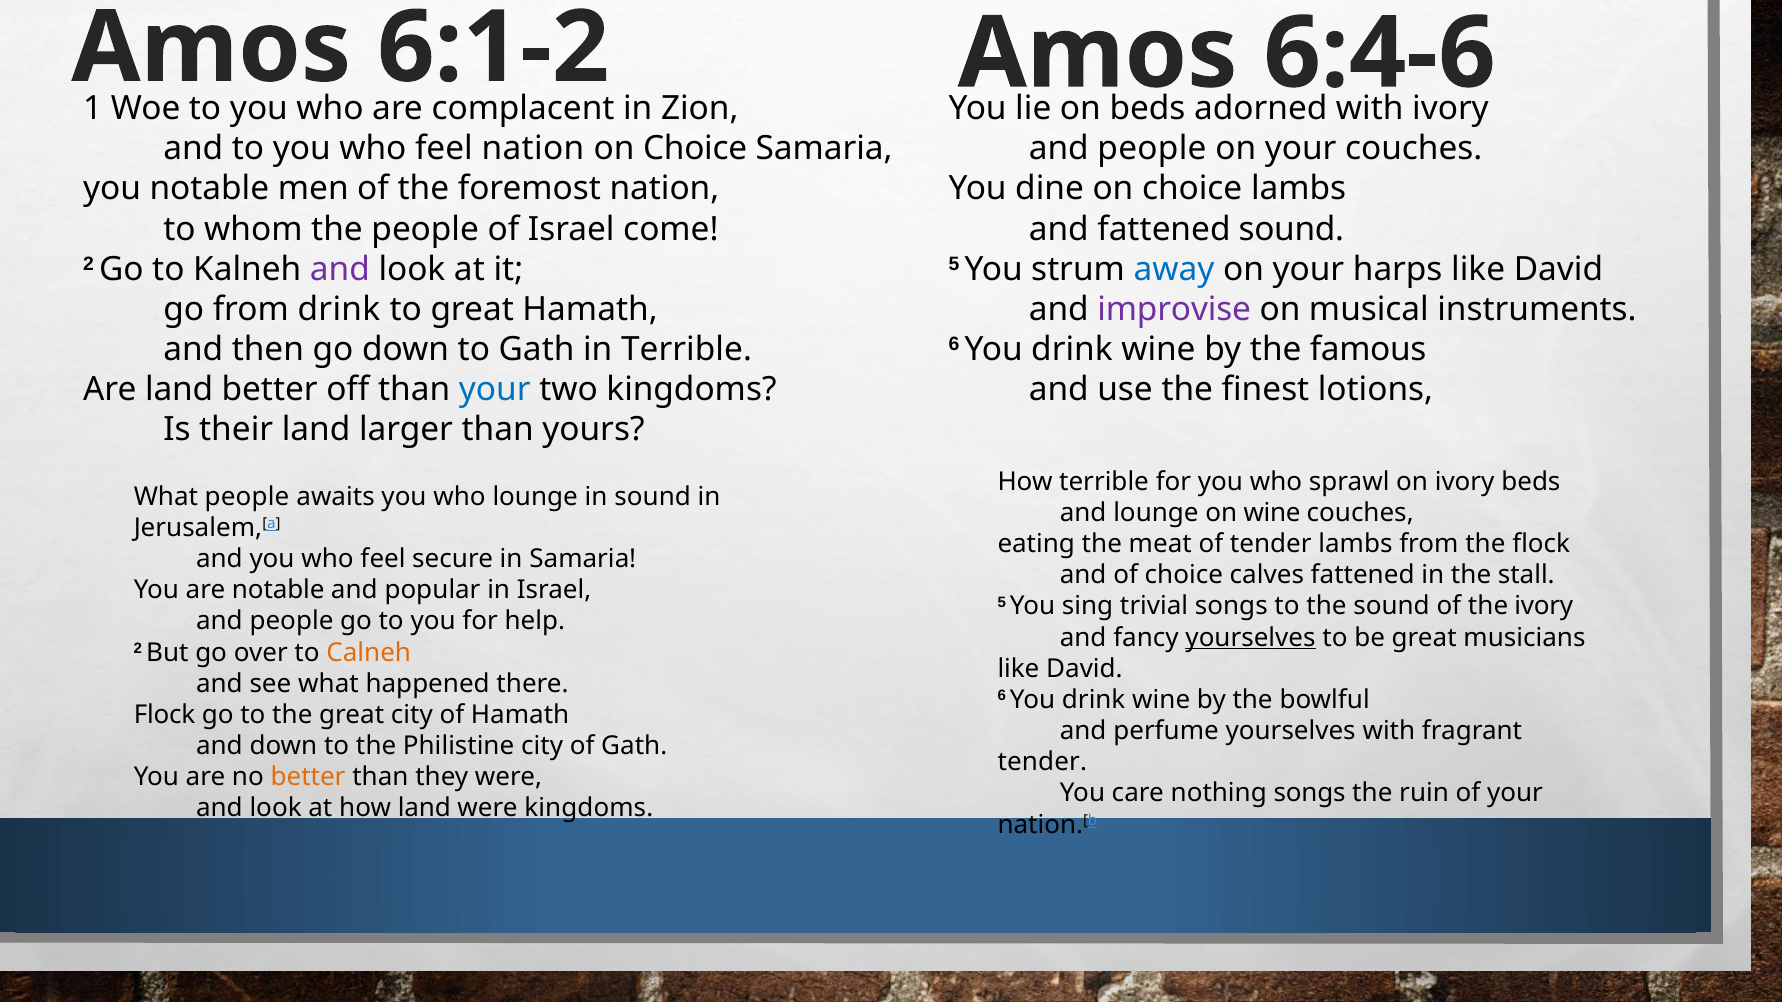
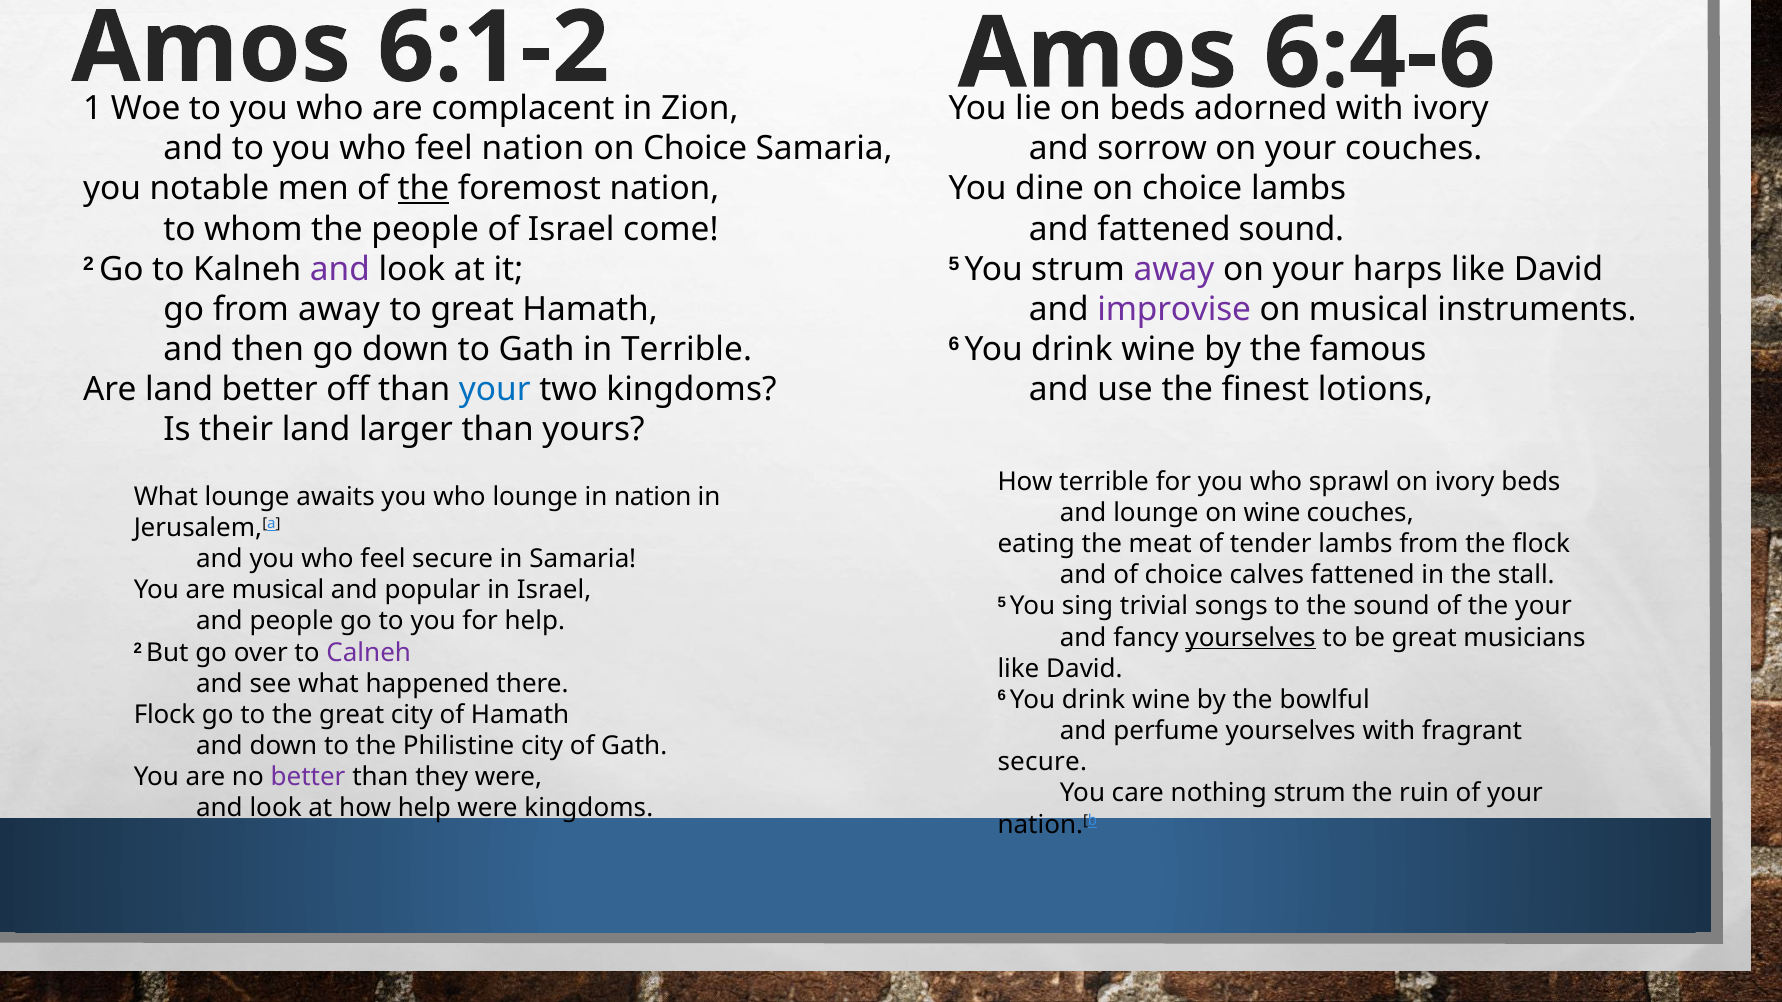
people: people -> sorrow (1152, 149)
the underline: none -> present (423, 189)
away colour: blue -> purple (1174, 269)
from drink: drink -> away (339, 309)
What people: people -> lounge (247, 497)
in sound: sound -> nation (653, 497)
are notable: notable -> musical (278, 590)
the ivory: ivory -> your (1544, 606)
Calneh colour: orange -> purple (369, 653)
tender: tender -> secure (1042, 762)
better colour: orange -> purple (308, 777)
nothing songs: songs -> strum (1310, 794)
how land: land -> help (424, 809)
